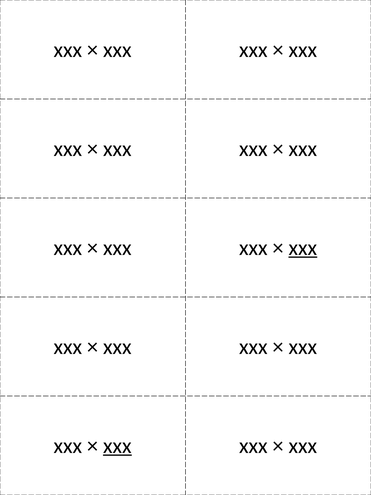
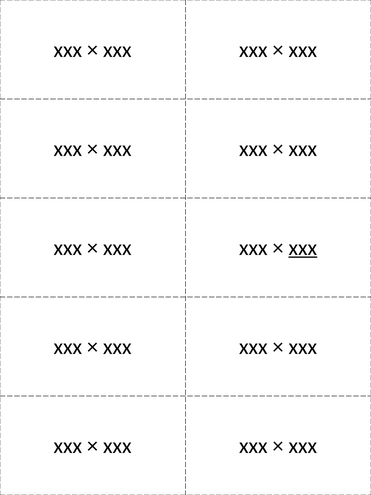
xxx underline: present -> none (117, 445)
